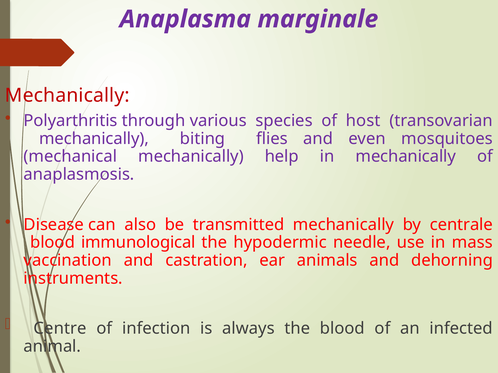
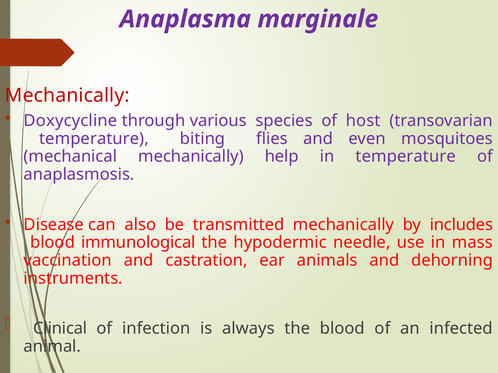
Polyarthritis: Polyarthritis -> Doxycycline (70, 121)
mechanically: mechanically -> temperature (94, 139)
in mechanically: mechanically -> temperature (406, 157)
centrale: centrale -> includes (461, 225)
Centre: Centre -> Clinical (60, 329)
